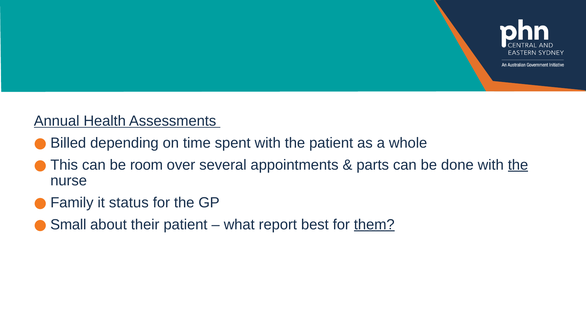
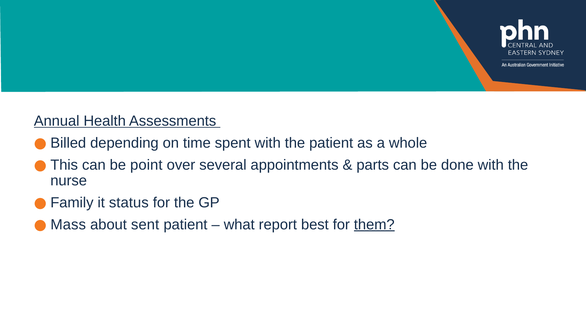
room: room -> point (146, 165)
the underline: present -> none (518, 165)
Small: Small -> Mass (68, 224)
their: their -> sent (145, 224)
